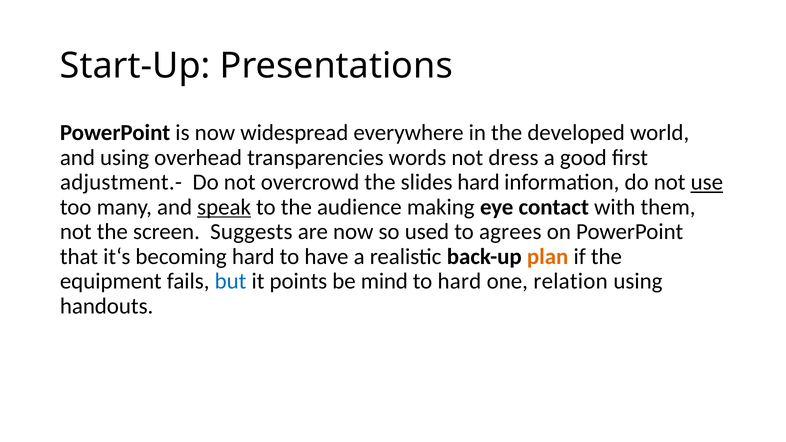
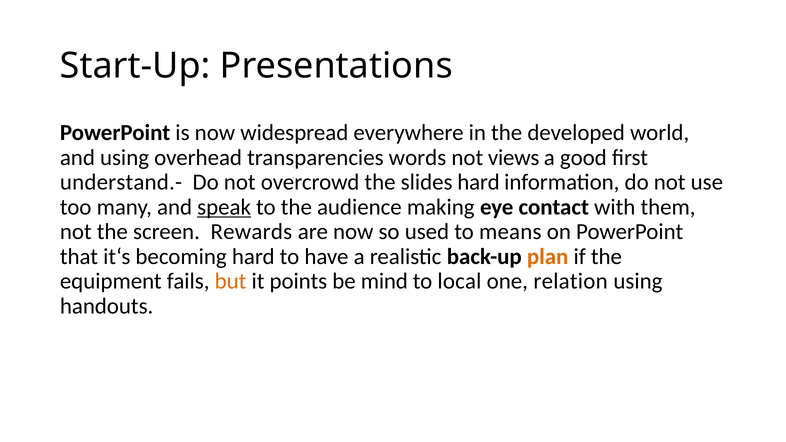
dress: dress -> views (514, 158)
adjustment.-: adjustment.- -> understand.- (121, 182)
use underline: present -> none (707, 182)
Suggests: Suggests -> Rewards (251, 232)
agrees: agrees -> means (510, 232)
but colour: blue -> orange (231, 281)
to hard: hard -> local (459, 281)
